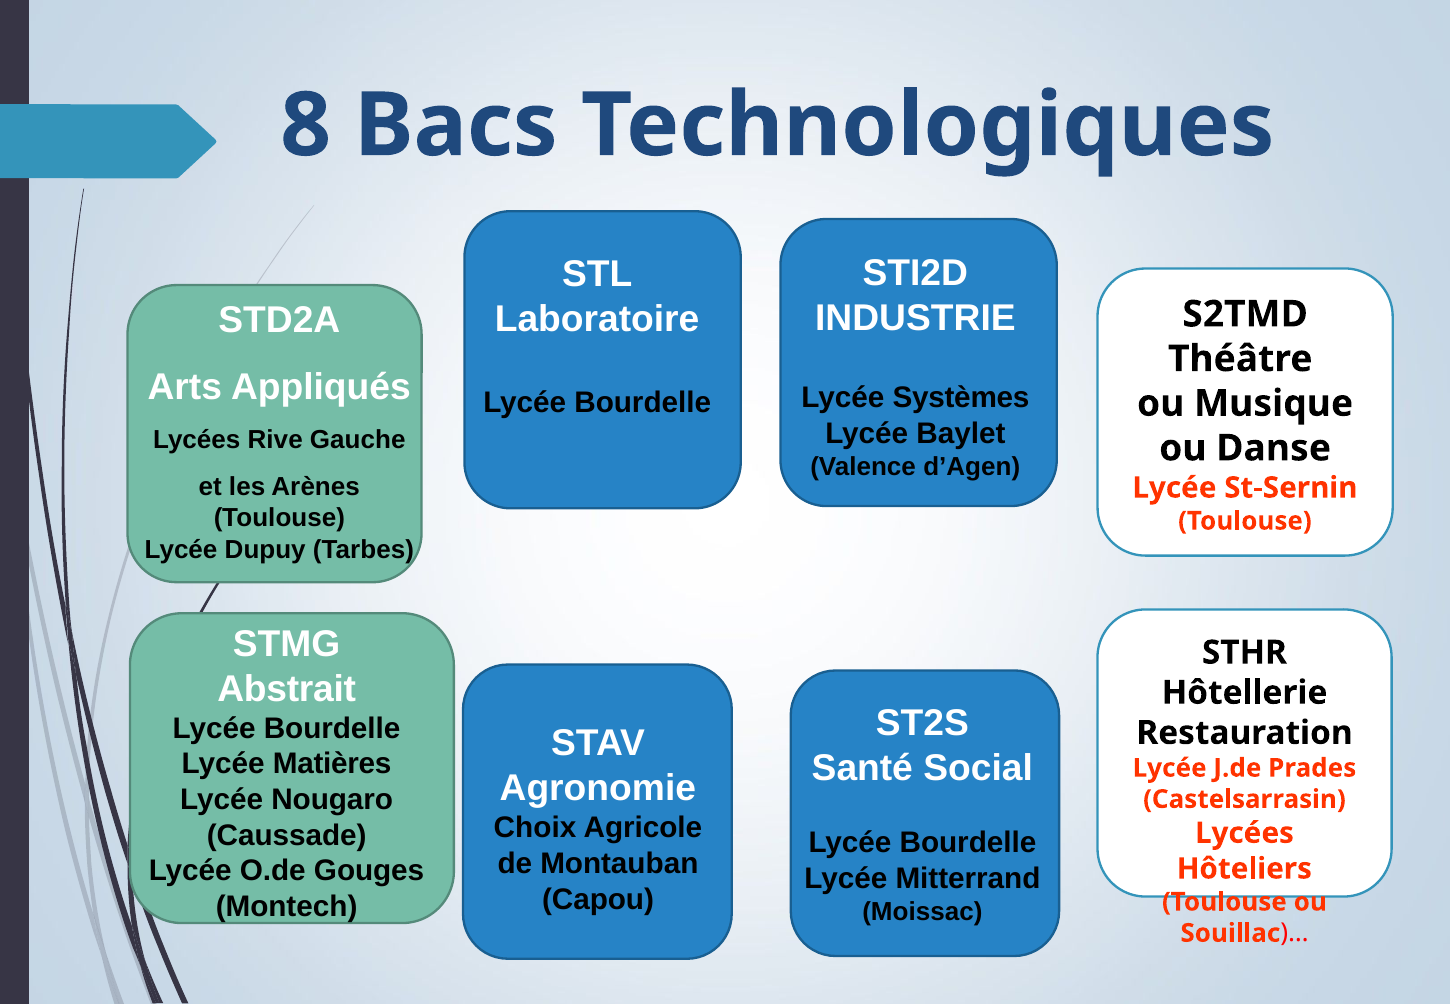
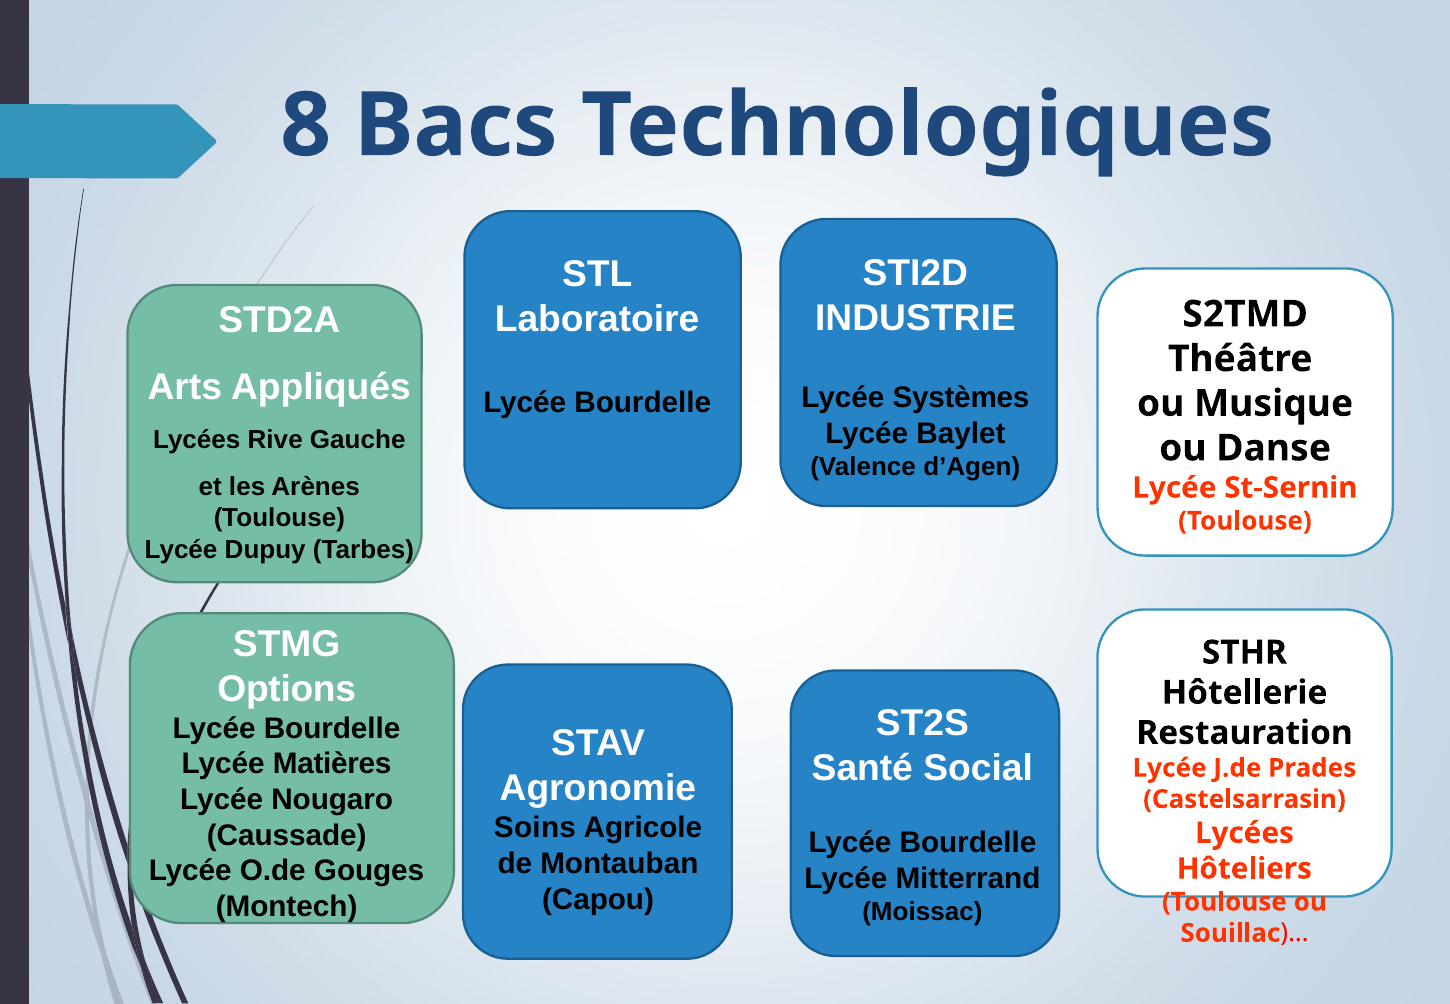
Abstrait: Abstrait -> Options (287, 689)
Choix: Choix -> Soins (535, 828)
